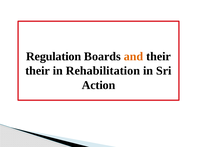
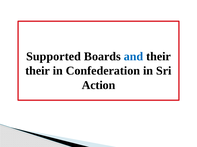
Regulation: Regulation -> Supported (54, 57)
and colour: orange -> blue (133, 57)
Rehabilitation: Rehabilitation -> Confederation (103, 71)
